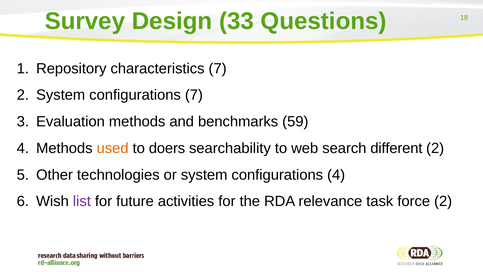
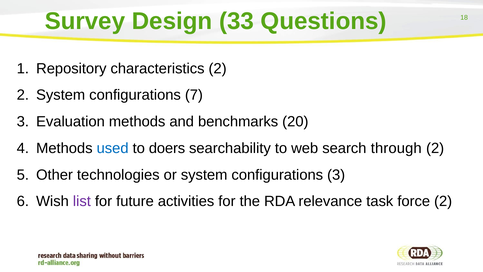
characteristics 7: 7 -> 2 (218, 68)
59: 59 -> 20 (295, 122)
used colour: orange -> blue (113, 148)
different: different -> through (396, 148)
configurations 4: 4 -> 3 (336, 175)
